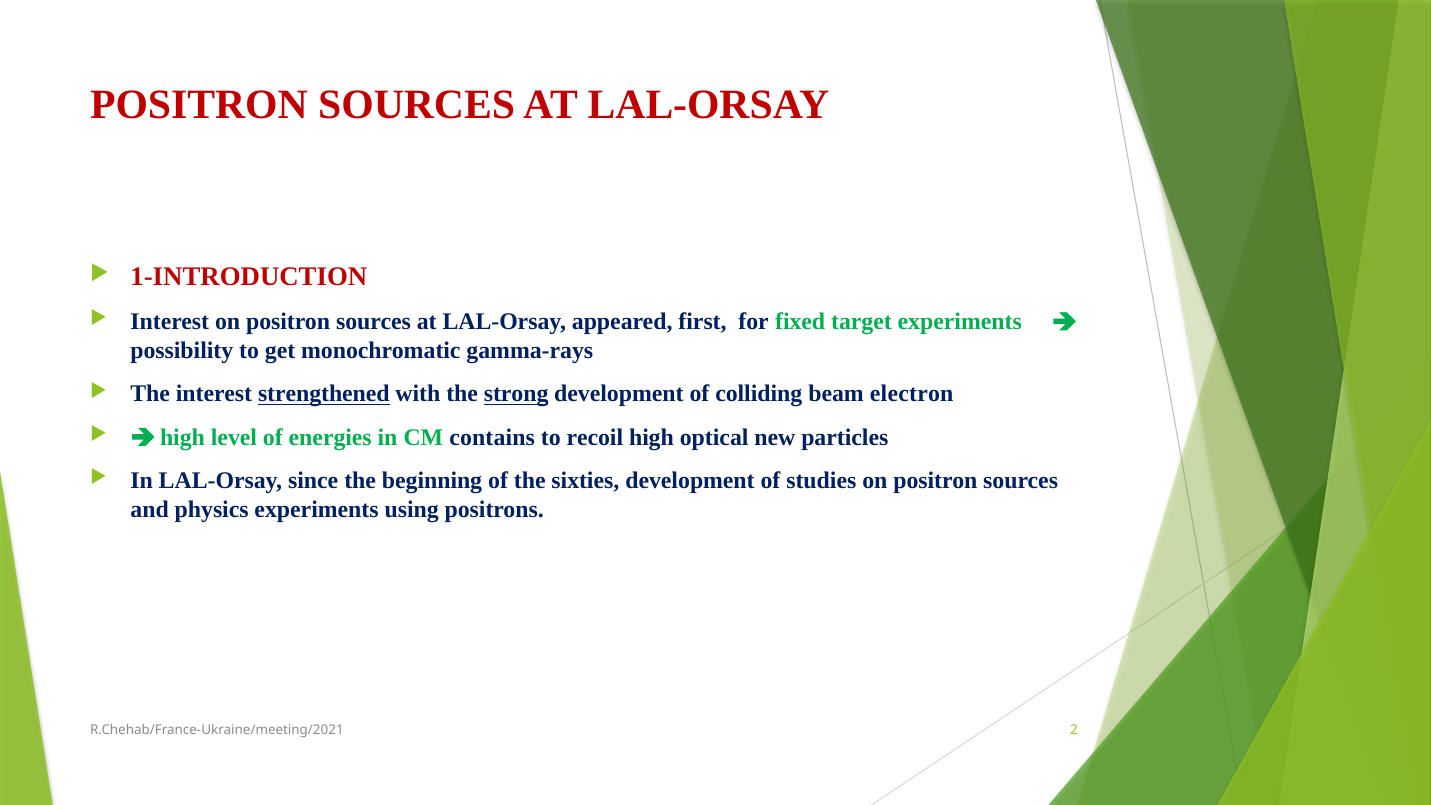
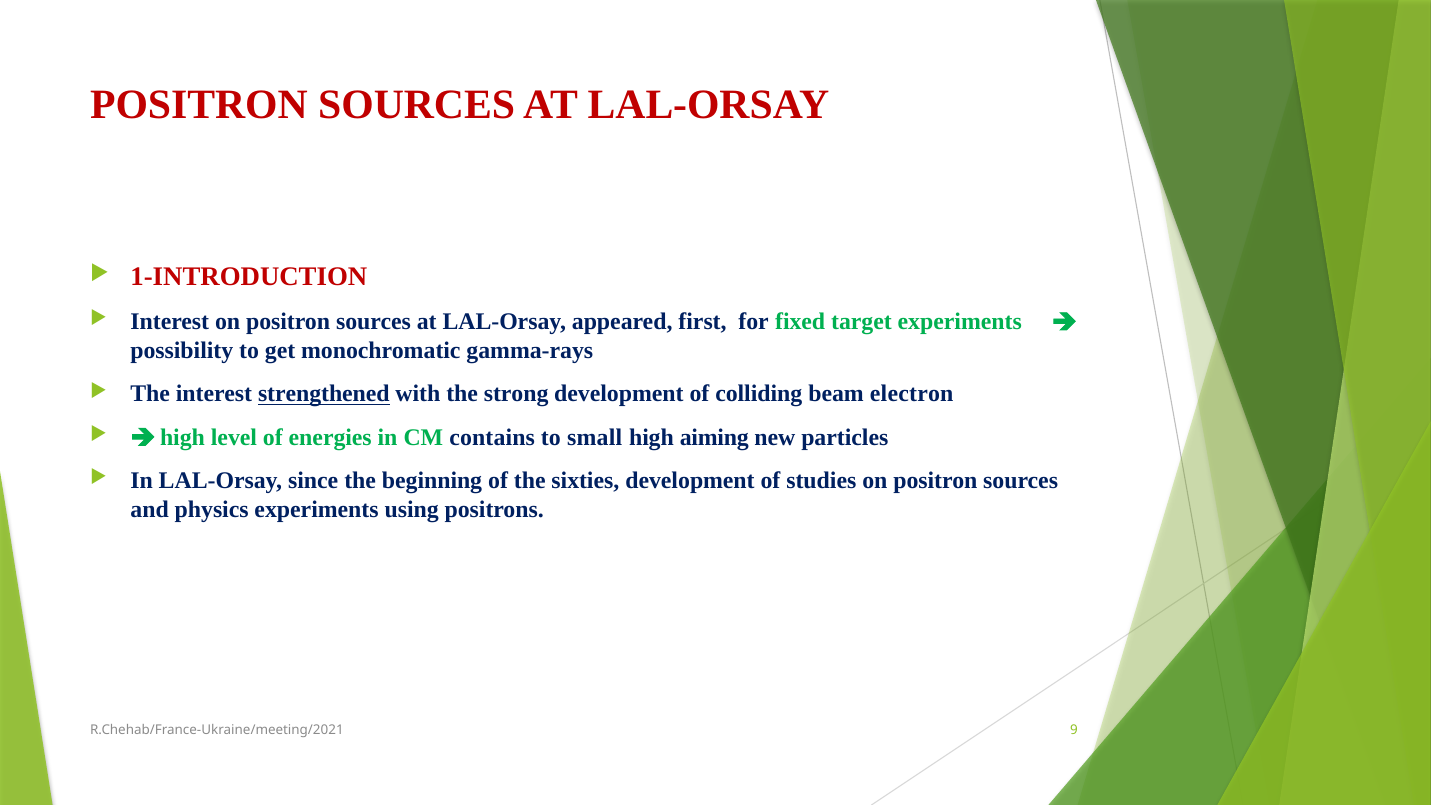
strong underline: present -> none (516, 394)
recoil: recoil -> small (595, 438)
optical: optical -> aiming (714, 438)
2: 2 -> 9 (1074, 730)
